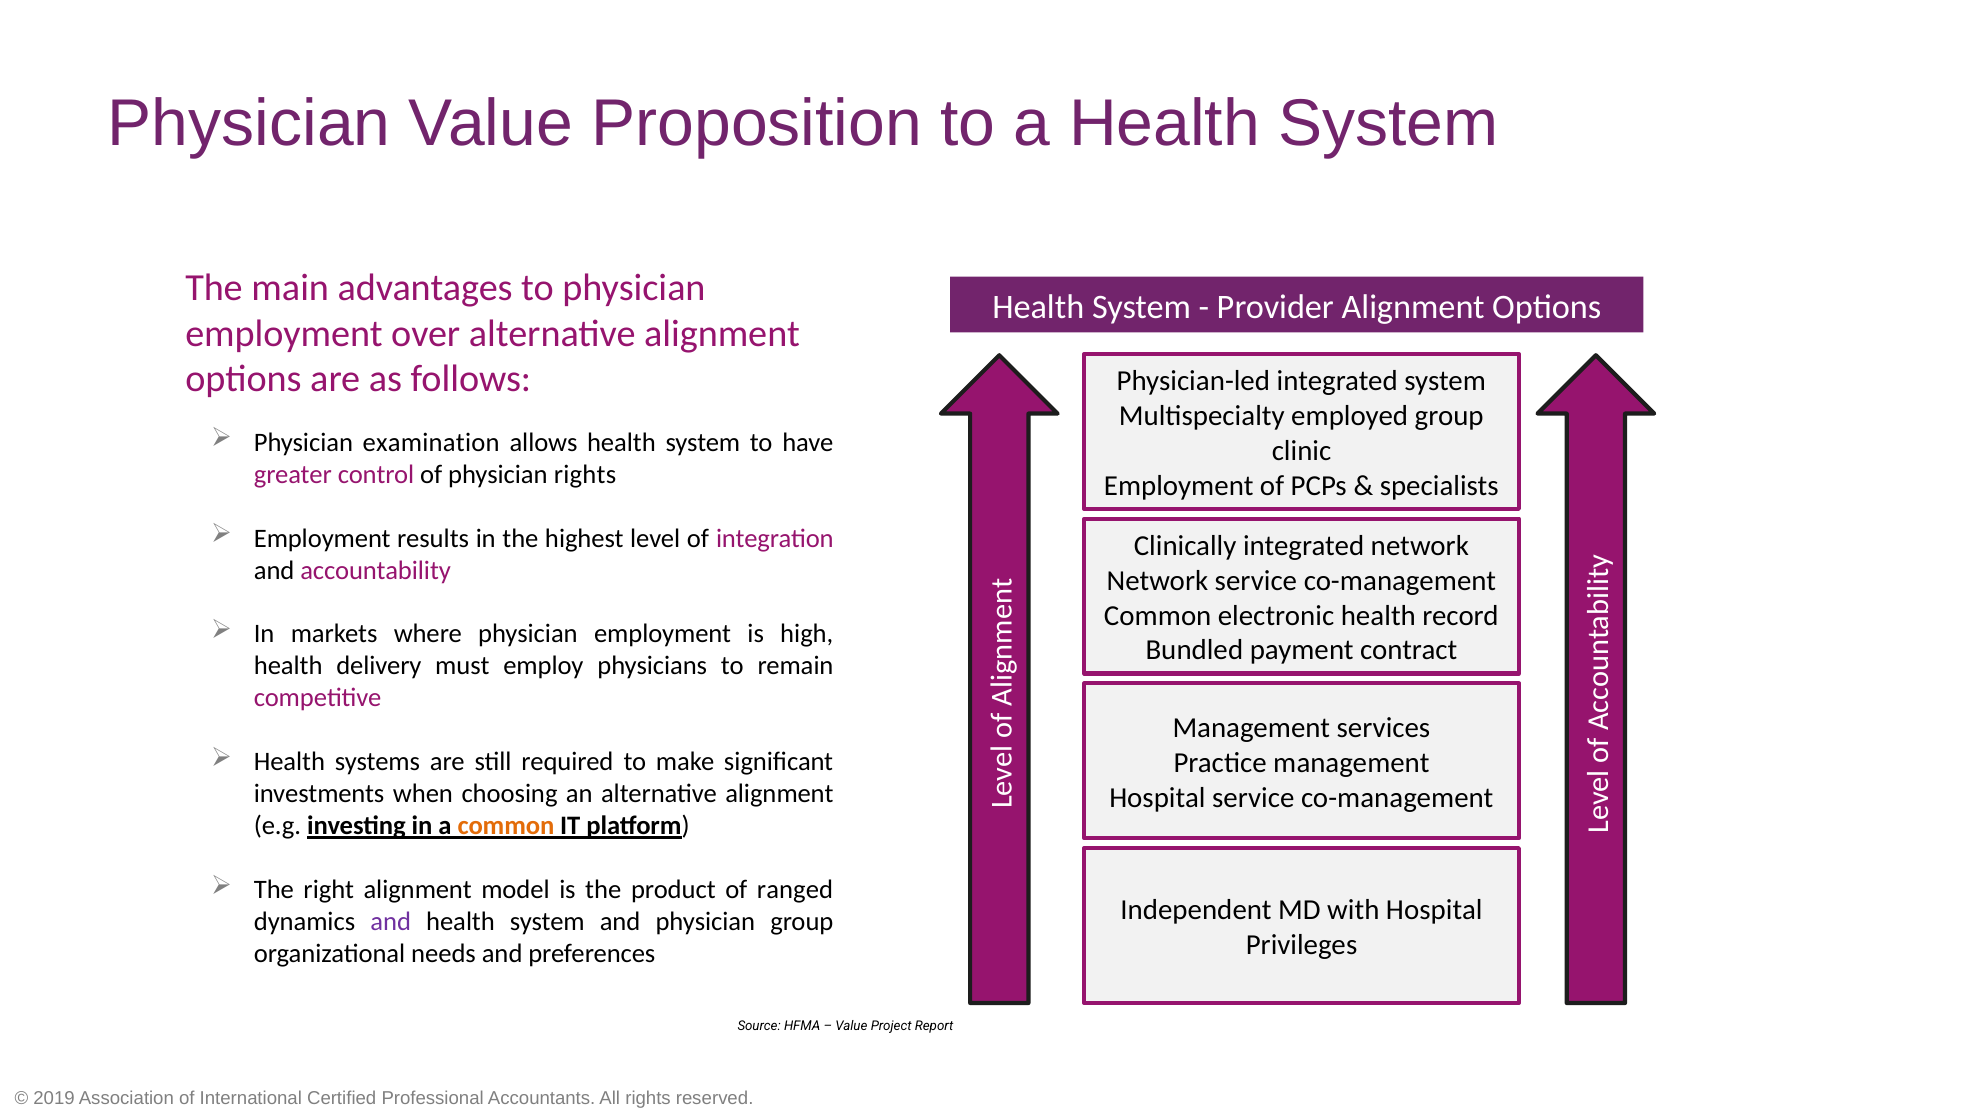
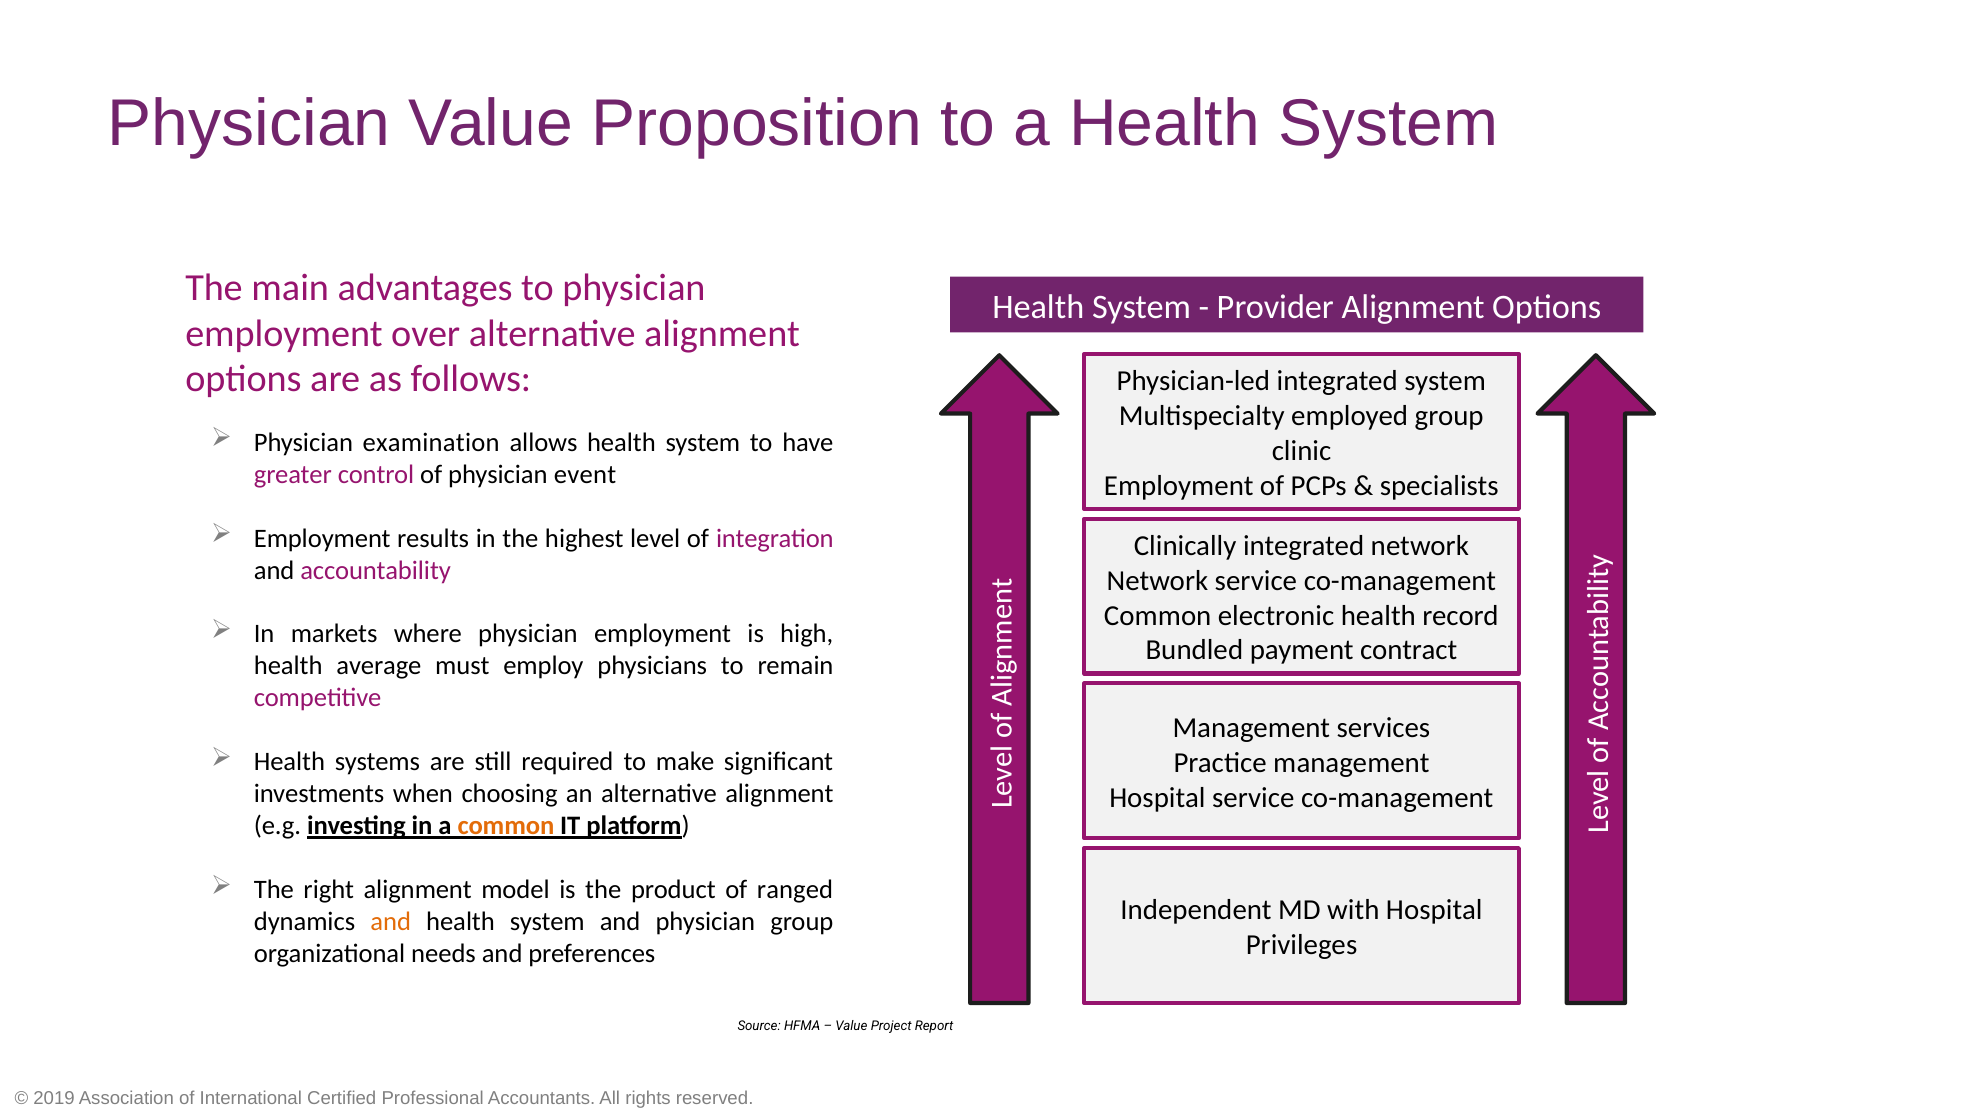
physician rights: rights -> event (585, 474)
delivery: delivery -> average (379, 666)
and colour: purple -> orange (391, 922)
